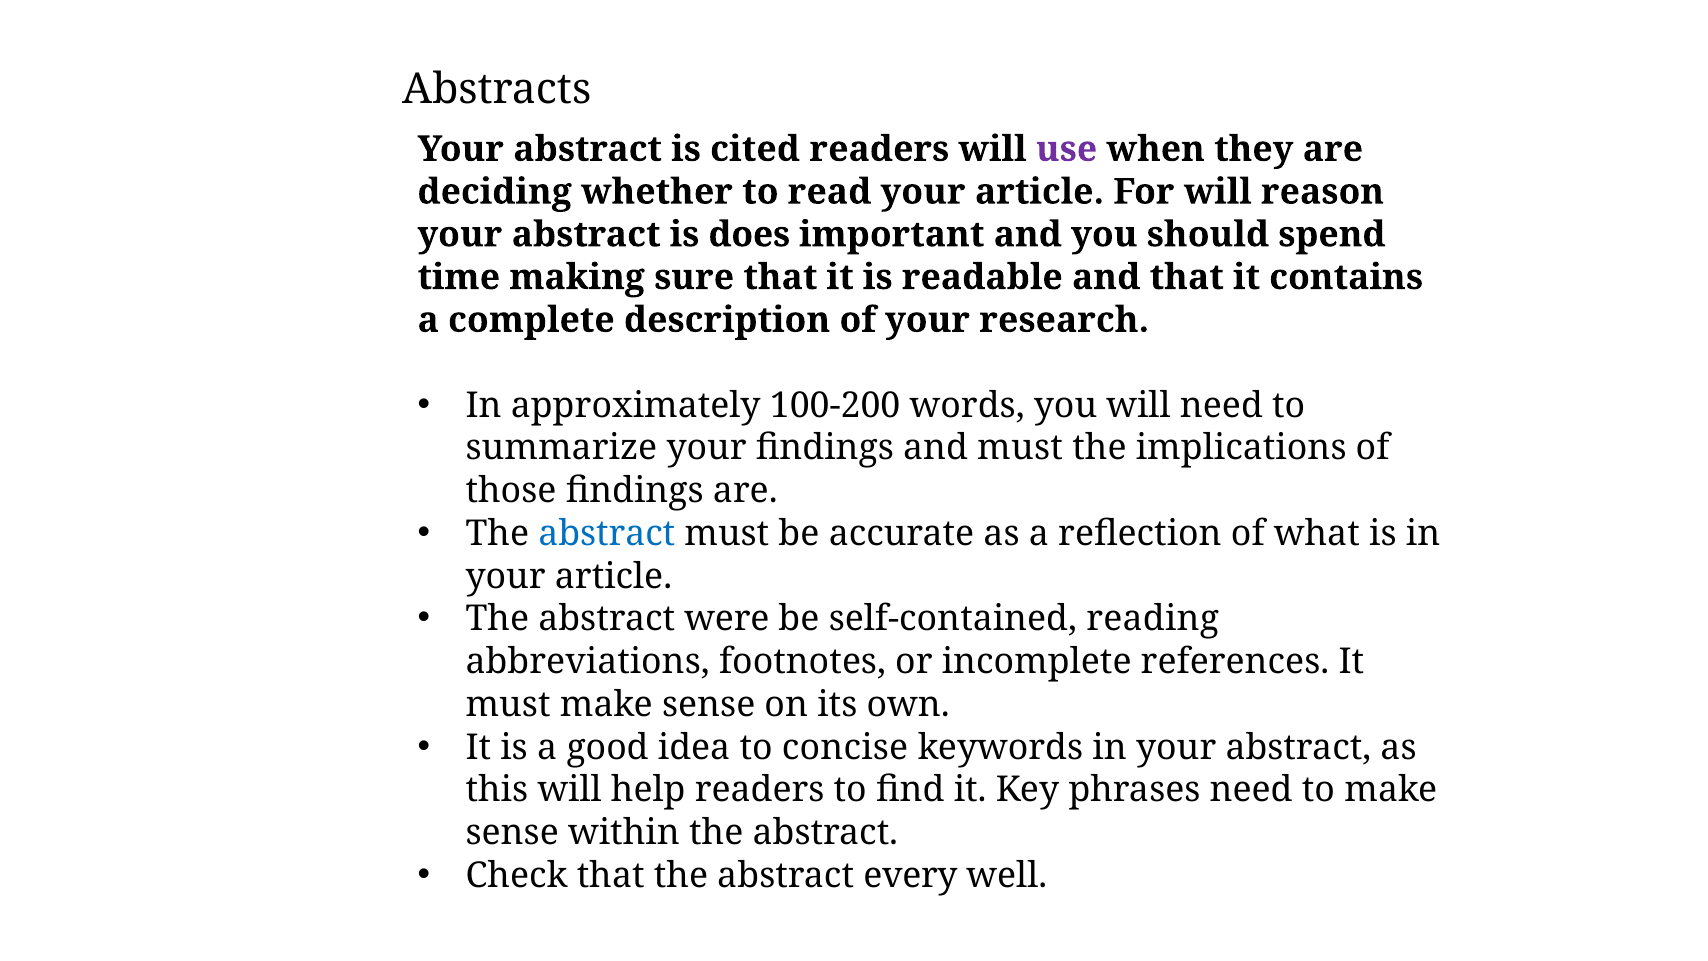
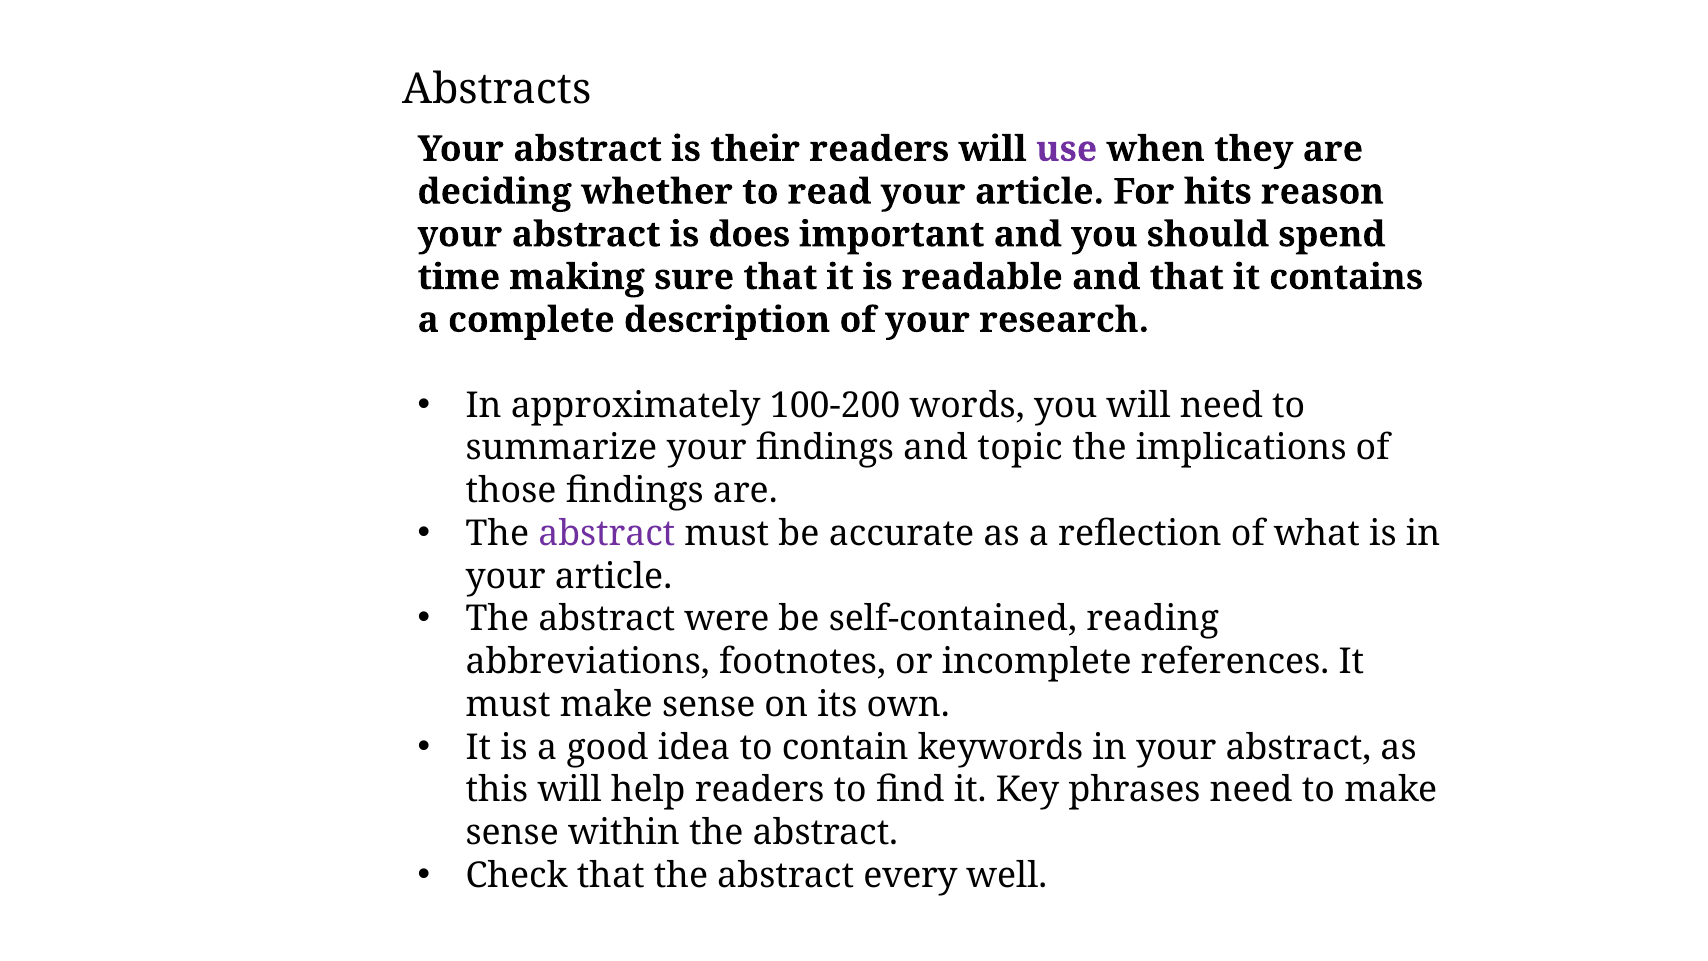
cited: cited -> their (755, 149)
For will: will -> hits (1218, 192)
and must: must -> topic (1020, 448)
abstract colour: blue -> purple (607, 534)
concise: concise -> contain (845, 747)
